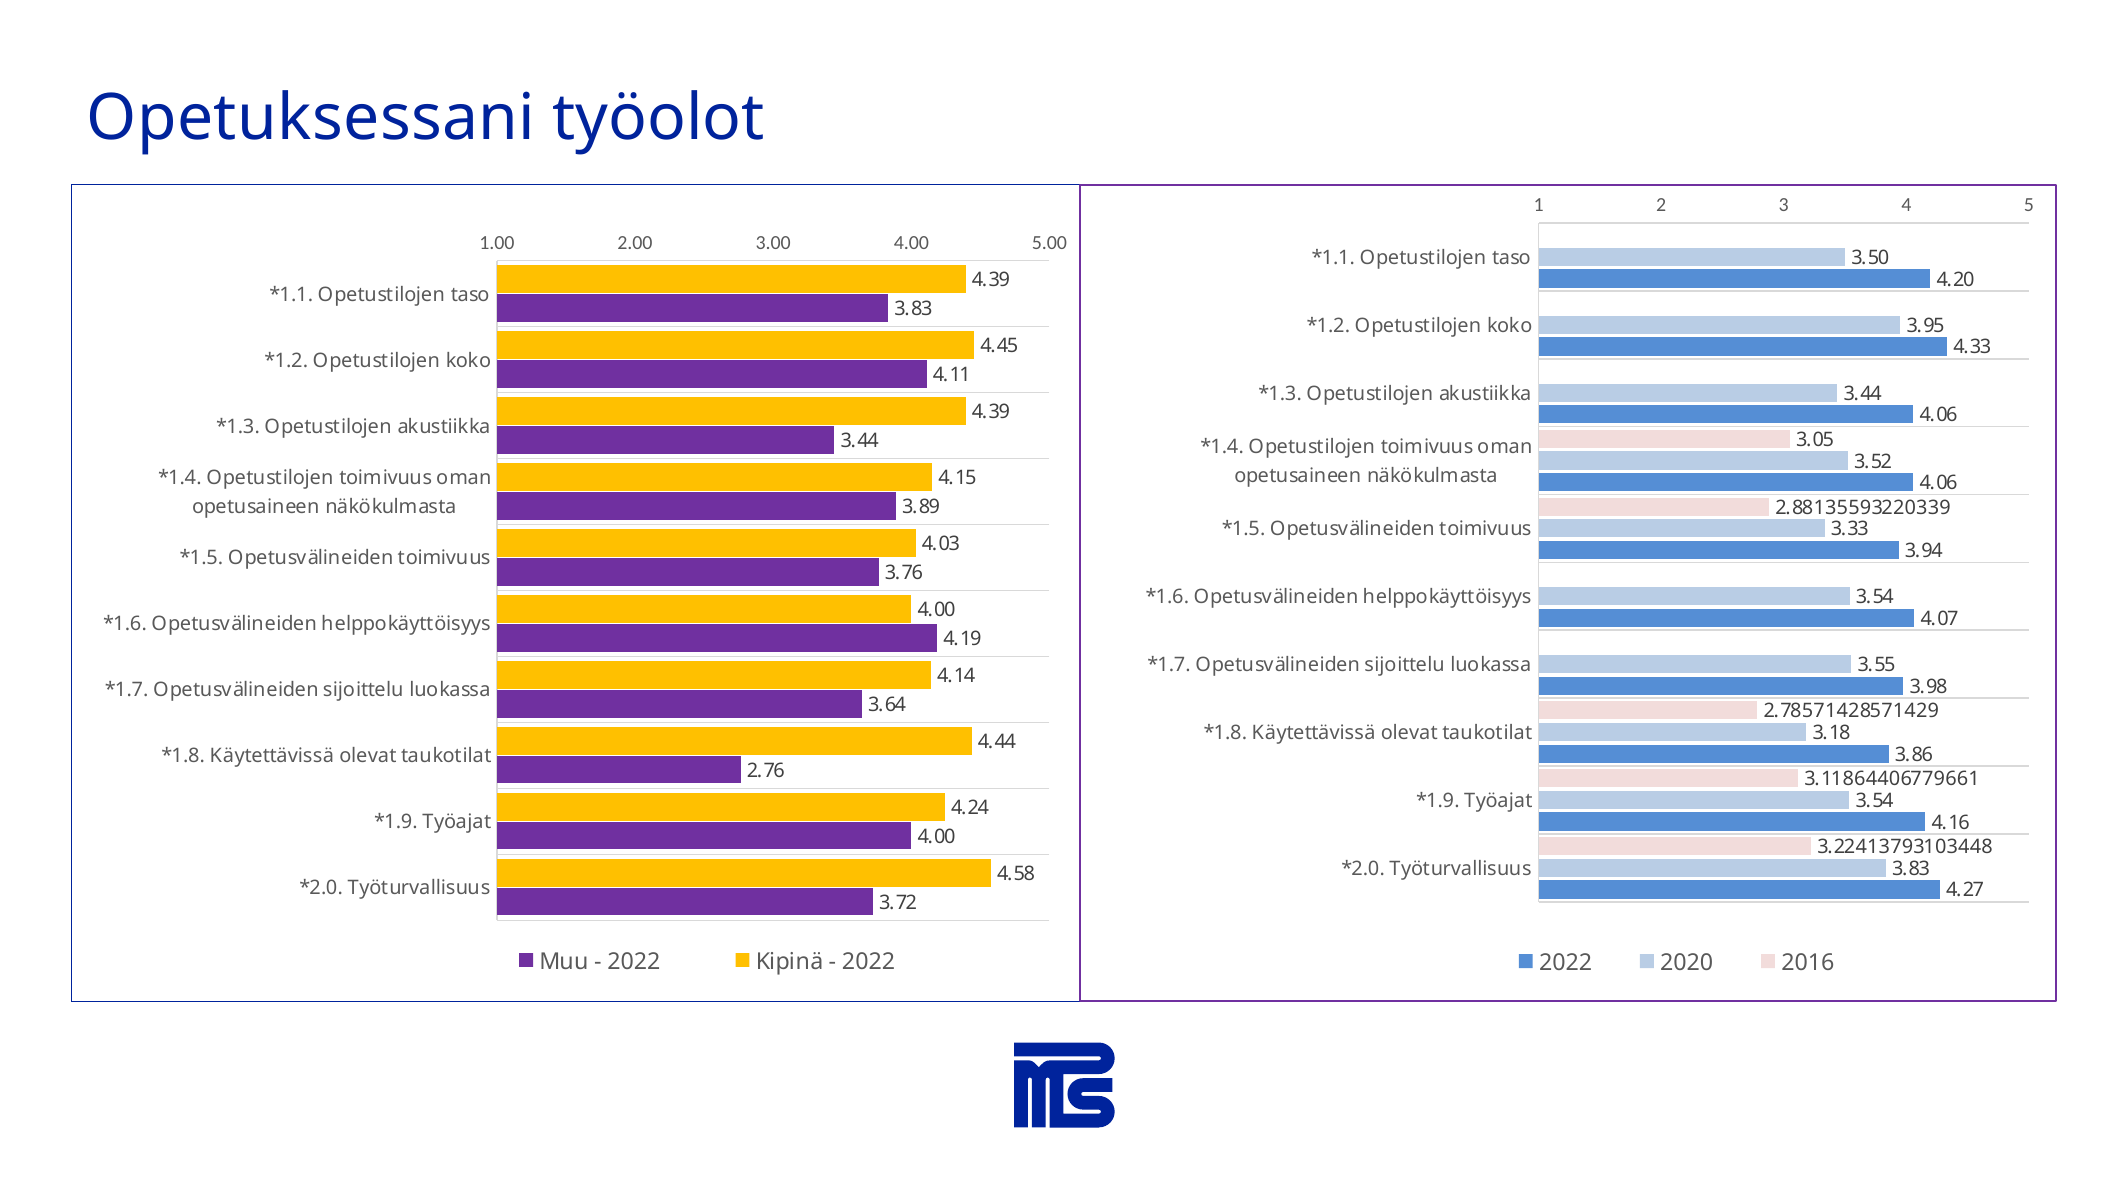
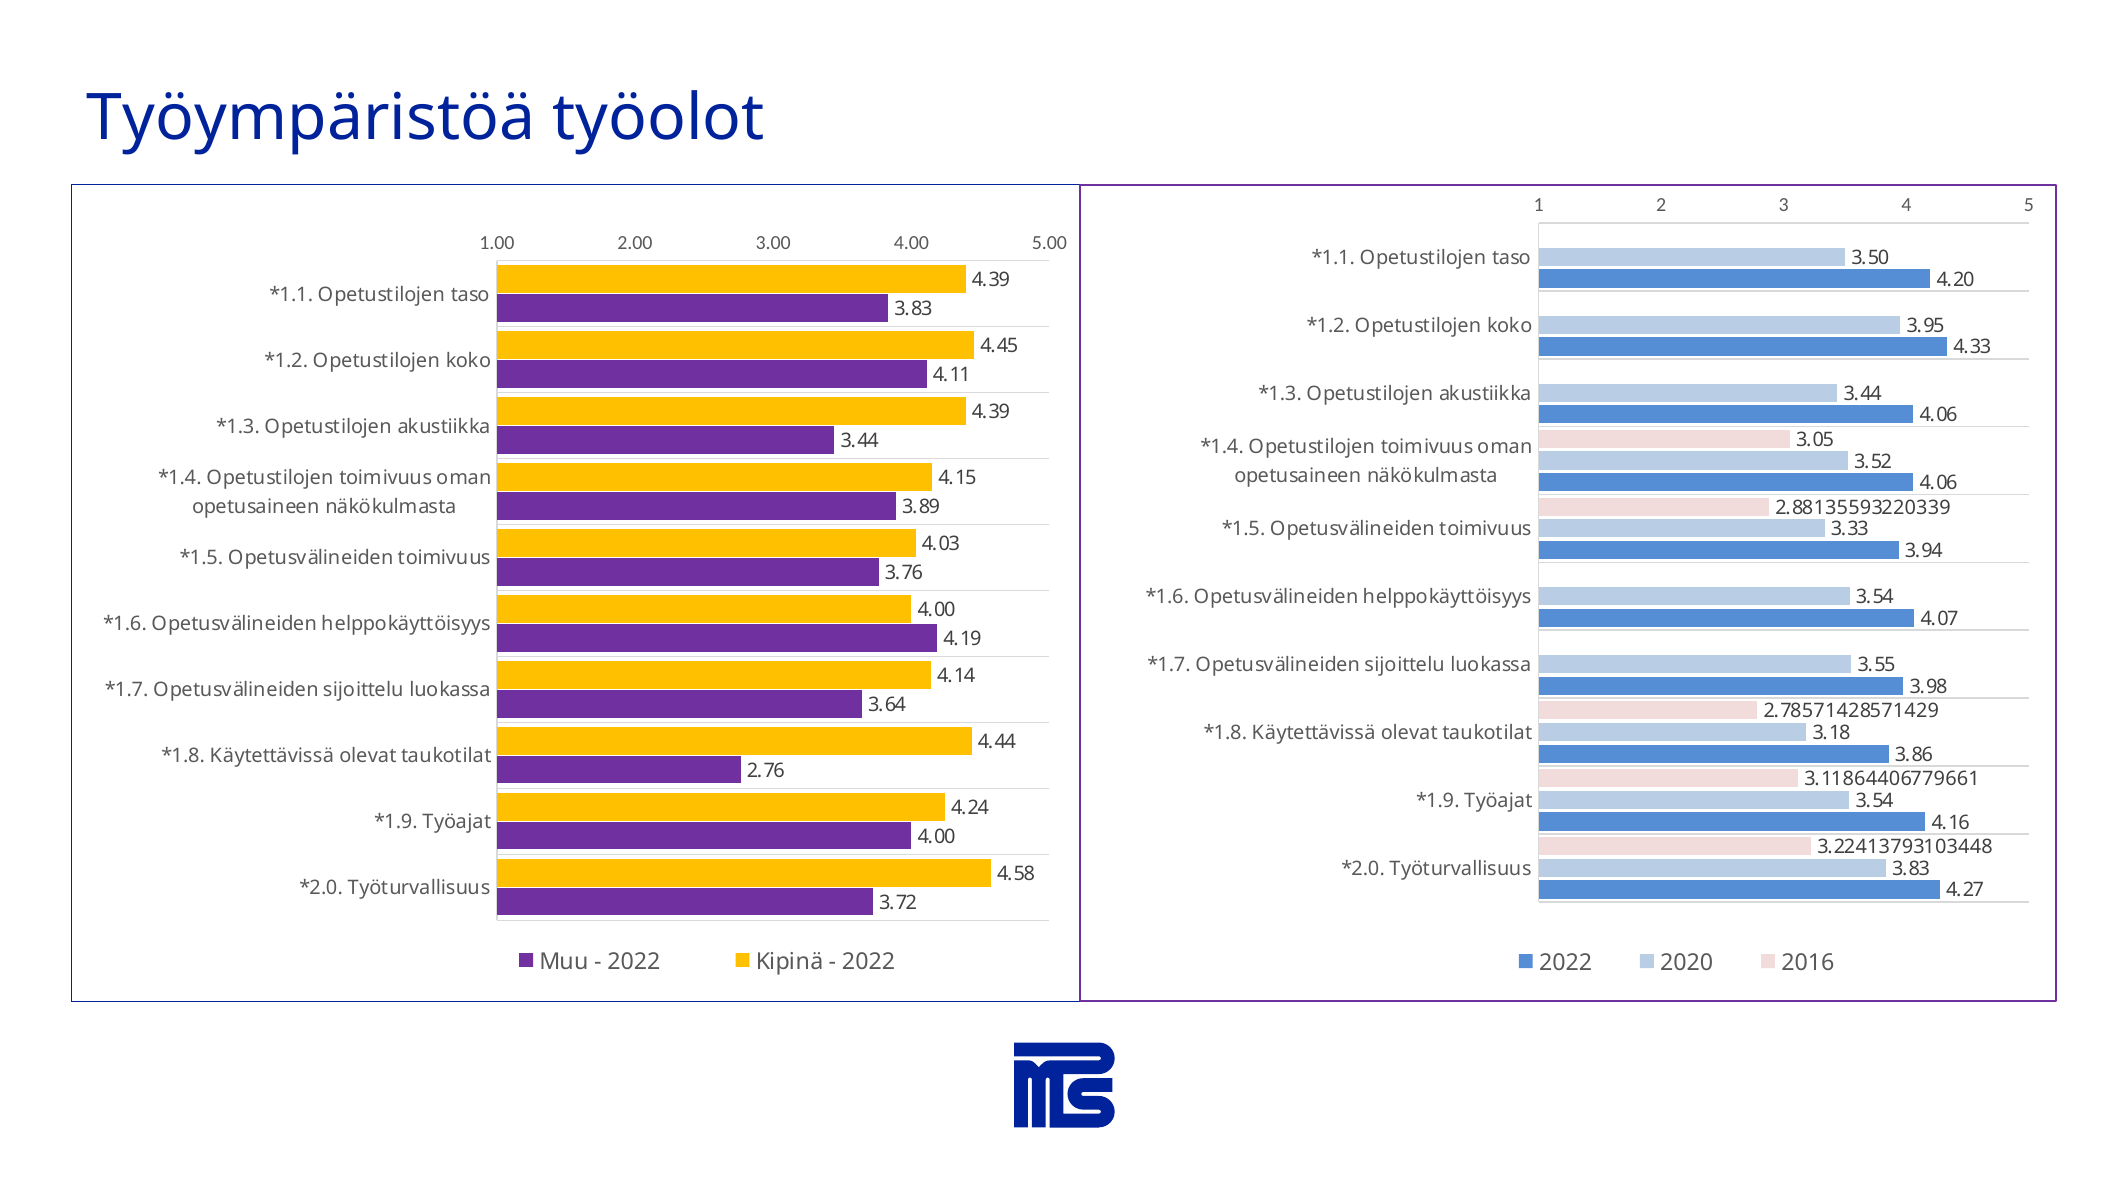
Opetuksessani: Opetuksessani -> Työympäristöä (311, 118)
